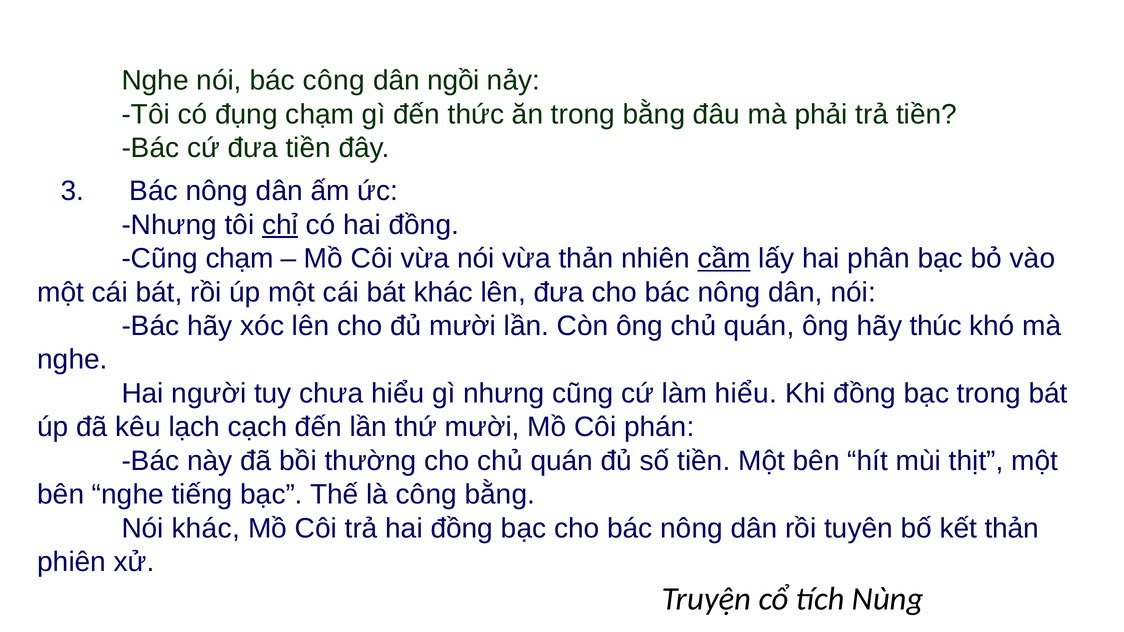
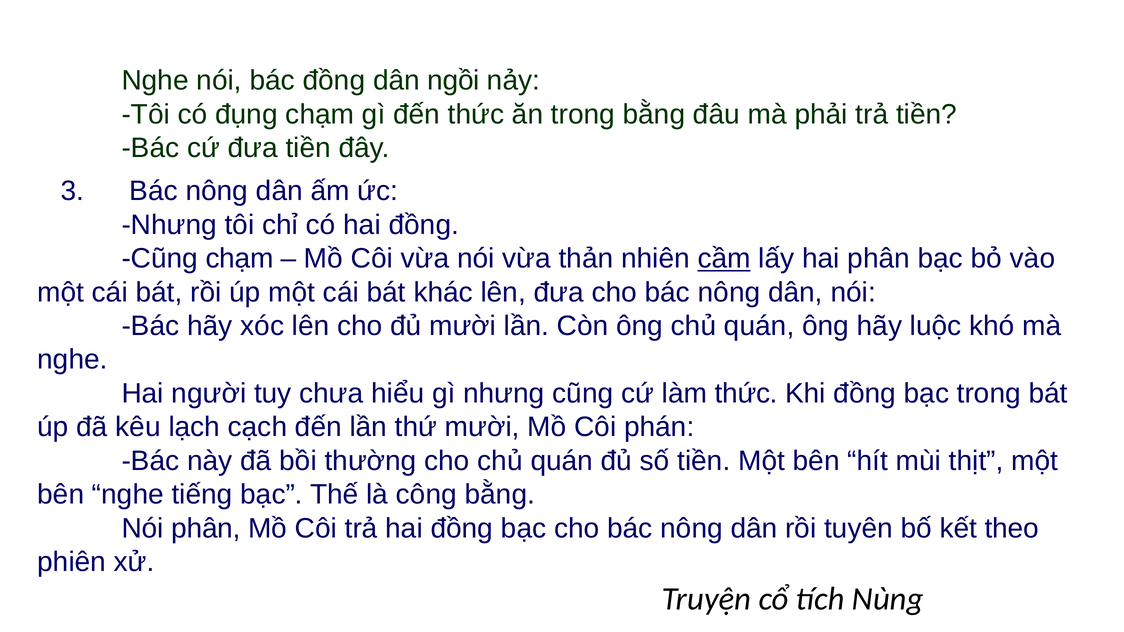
bác công: công -> đồng (334, 81)
chỉ underline: present -> none (280, 225)
thúc: thúc -> luộc (936, 326)
làm hiểu: hiểu -> thức (746, 394)
Nói khác: khác -> phân (206, 528)
kết thản: thản -> theo (1012, 528)
